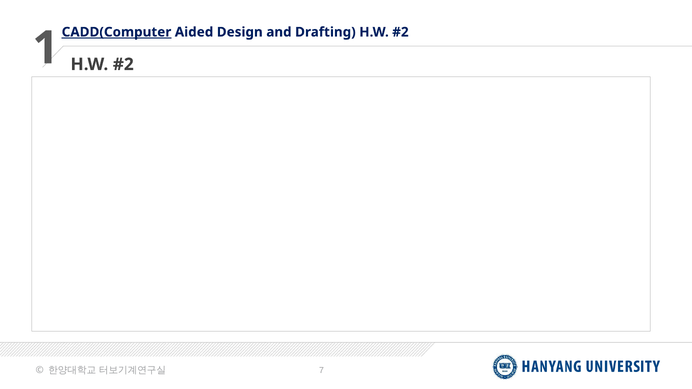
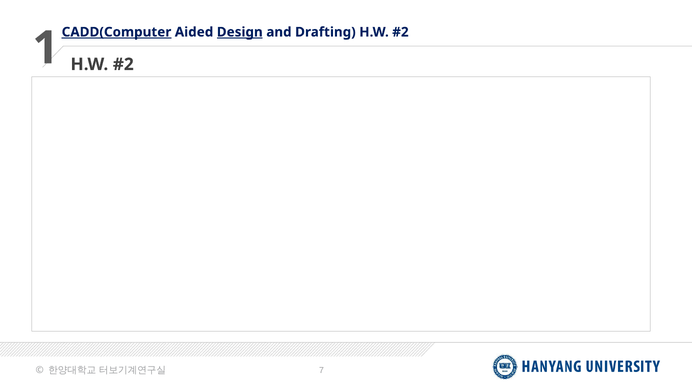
Design underline: none -> present (240, 32)
